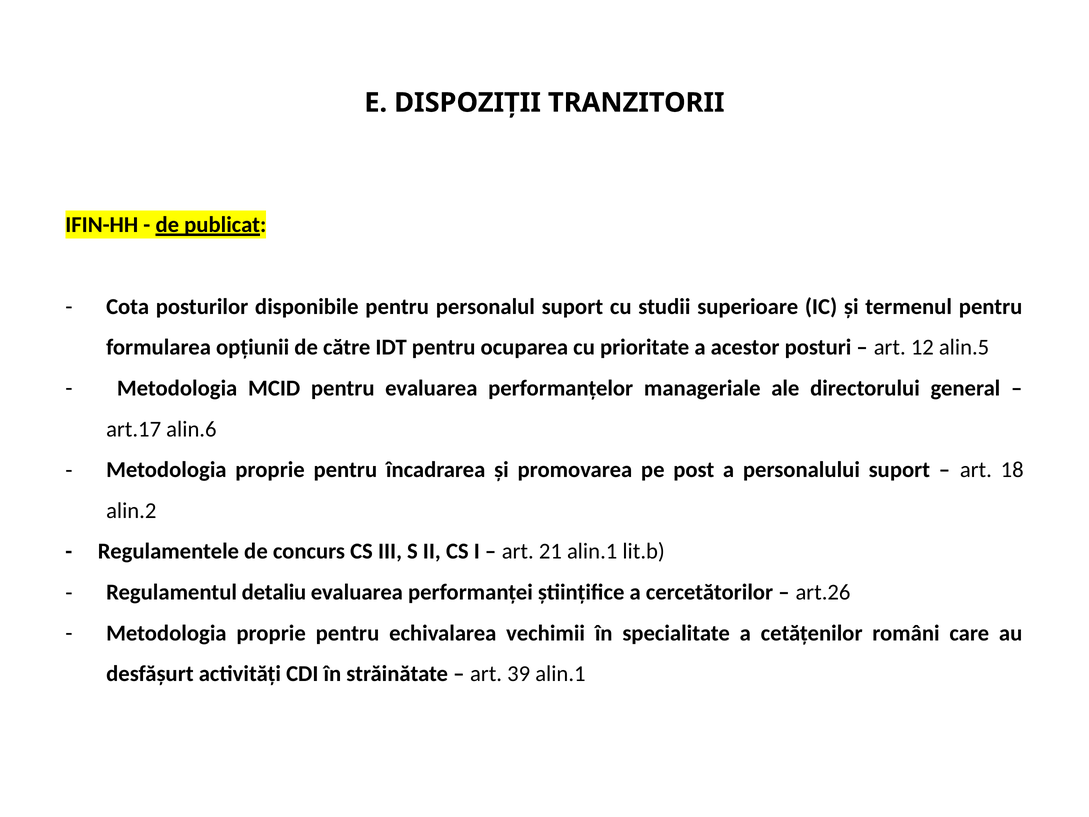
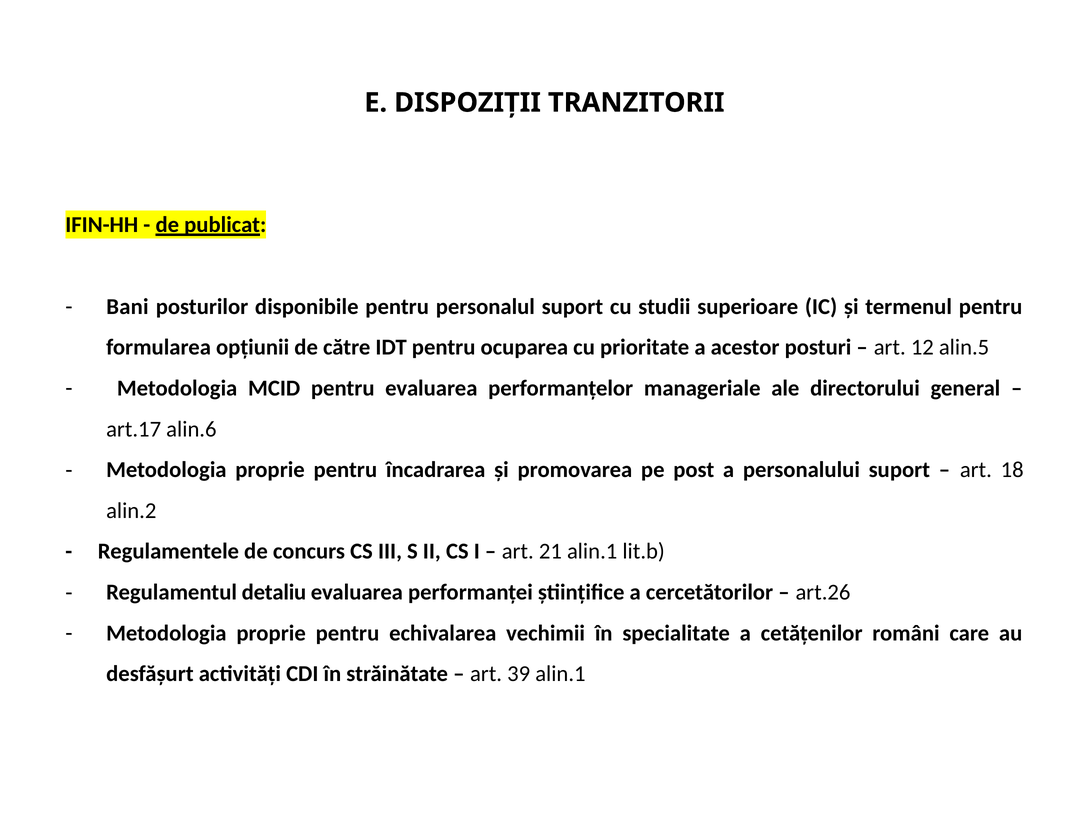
Cota: Cota -> Bani (127, 306)
